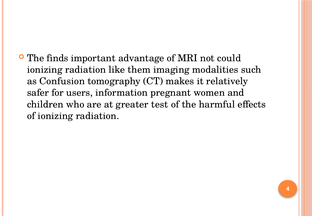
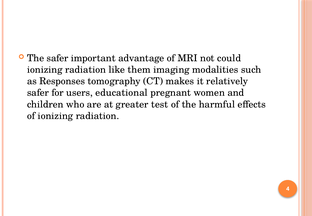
The finds: finds -> safer (58, 58)
Confusion: Confusion -> Responses (62, 81)
information: information -> educational (122, 93)
